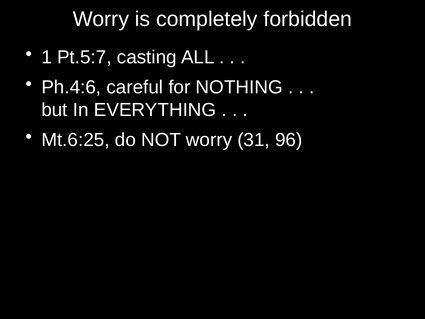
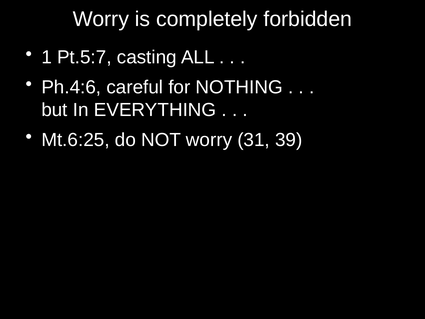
96: 96 -> 39 (289, 140)
